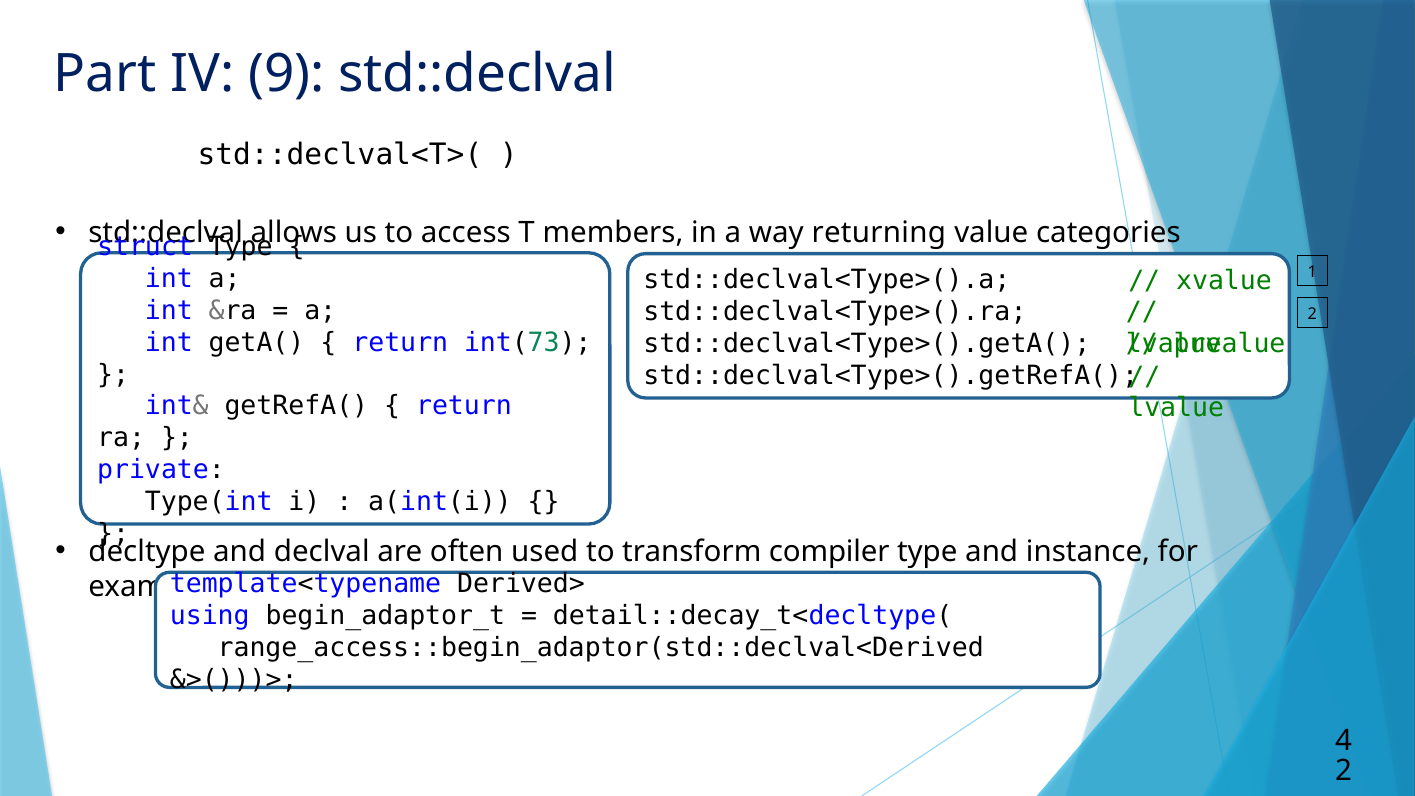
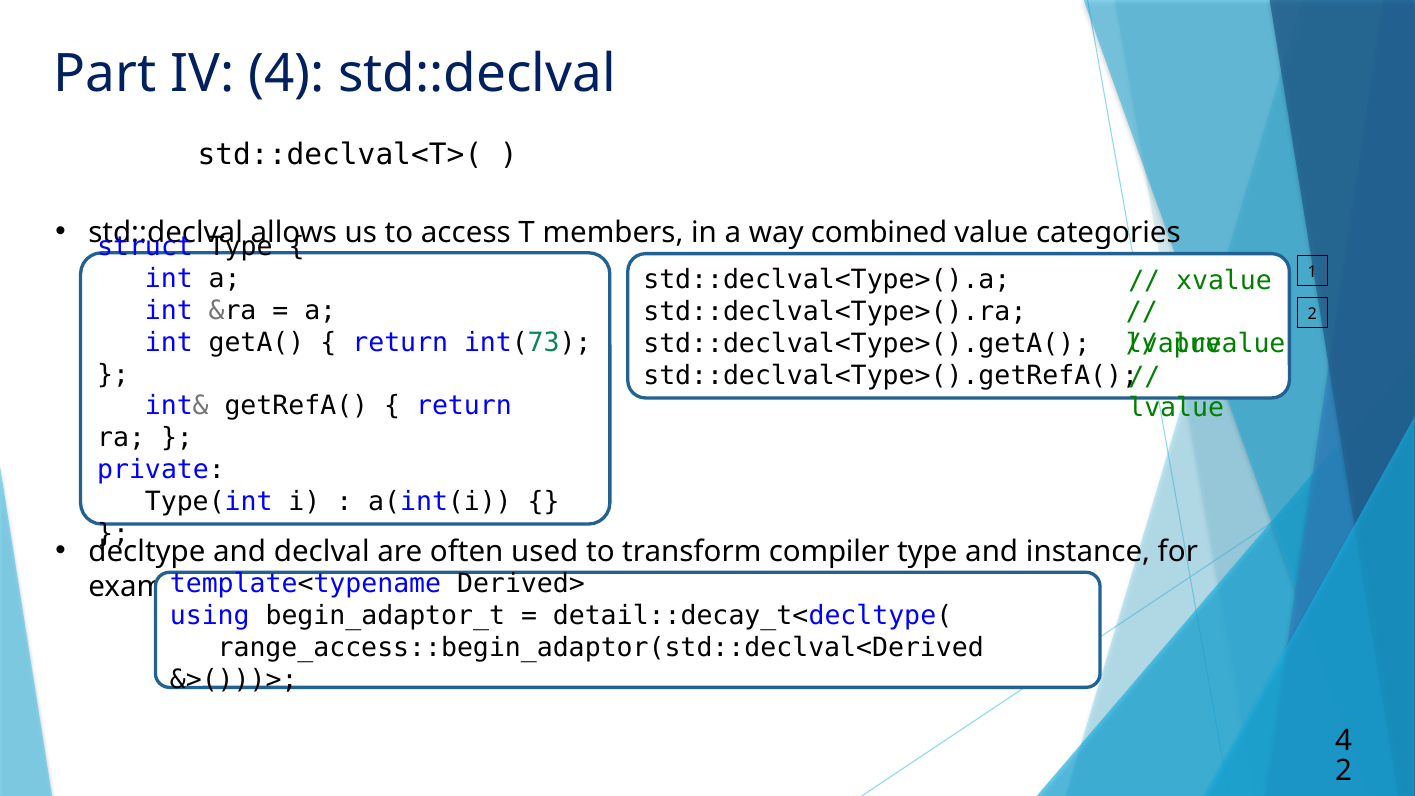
IV 9: 9 -> 4 (286, 74)
returning: returning -> combined (879, 233)
